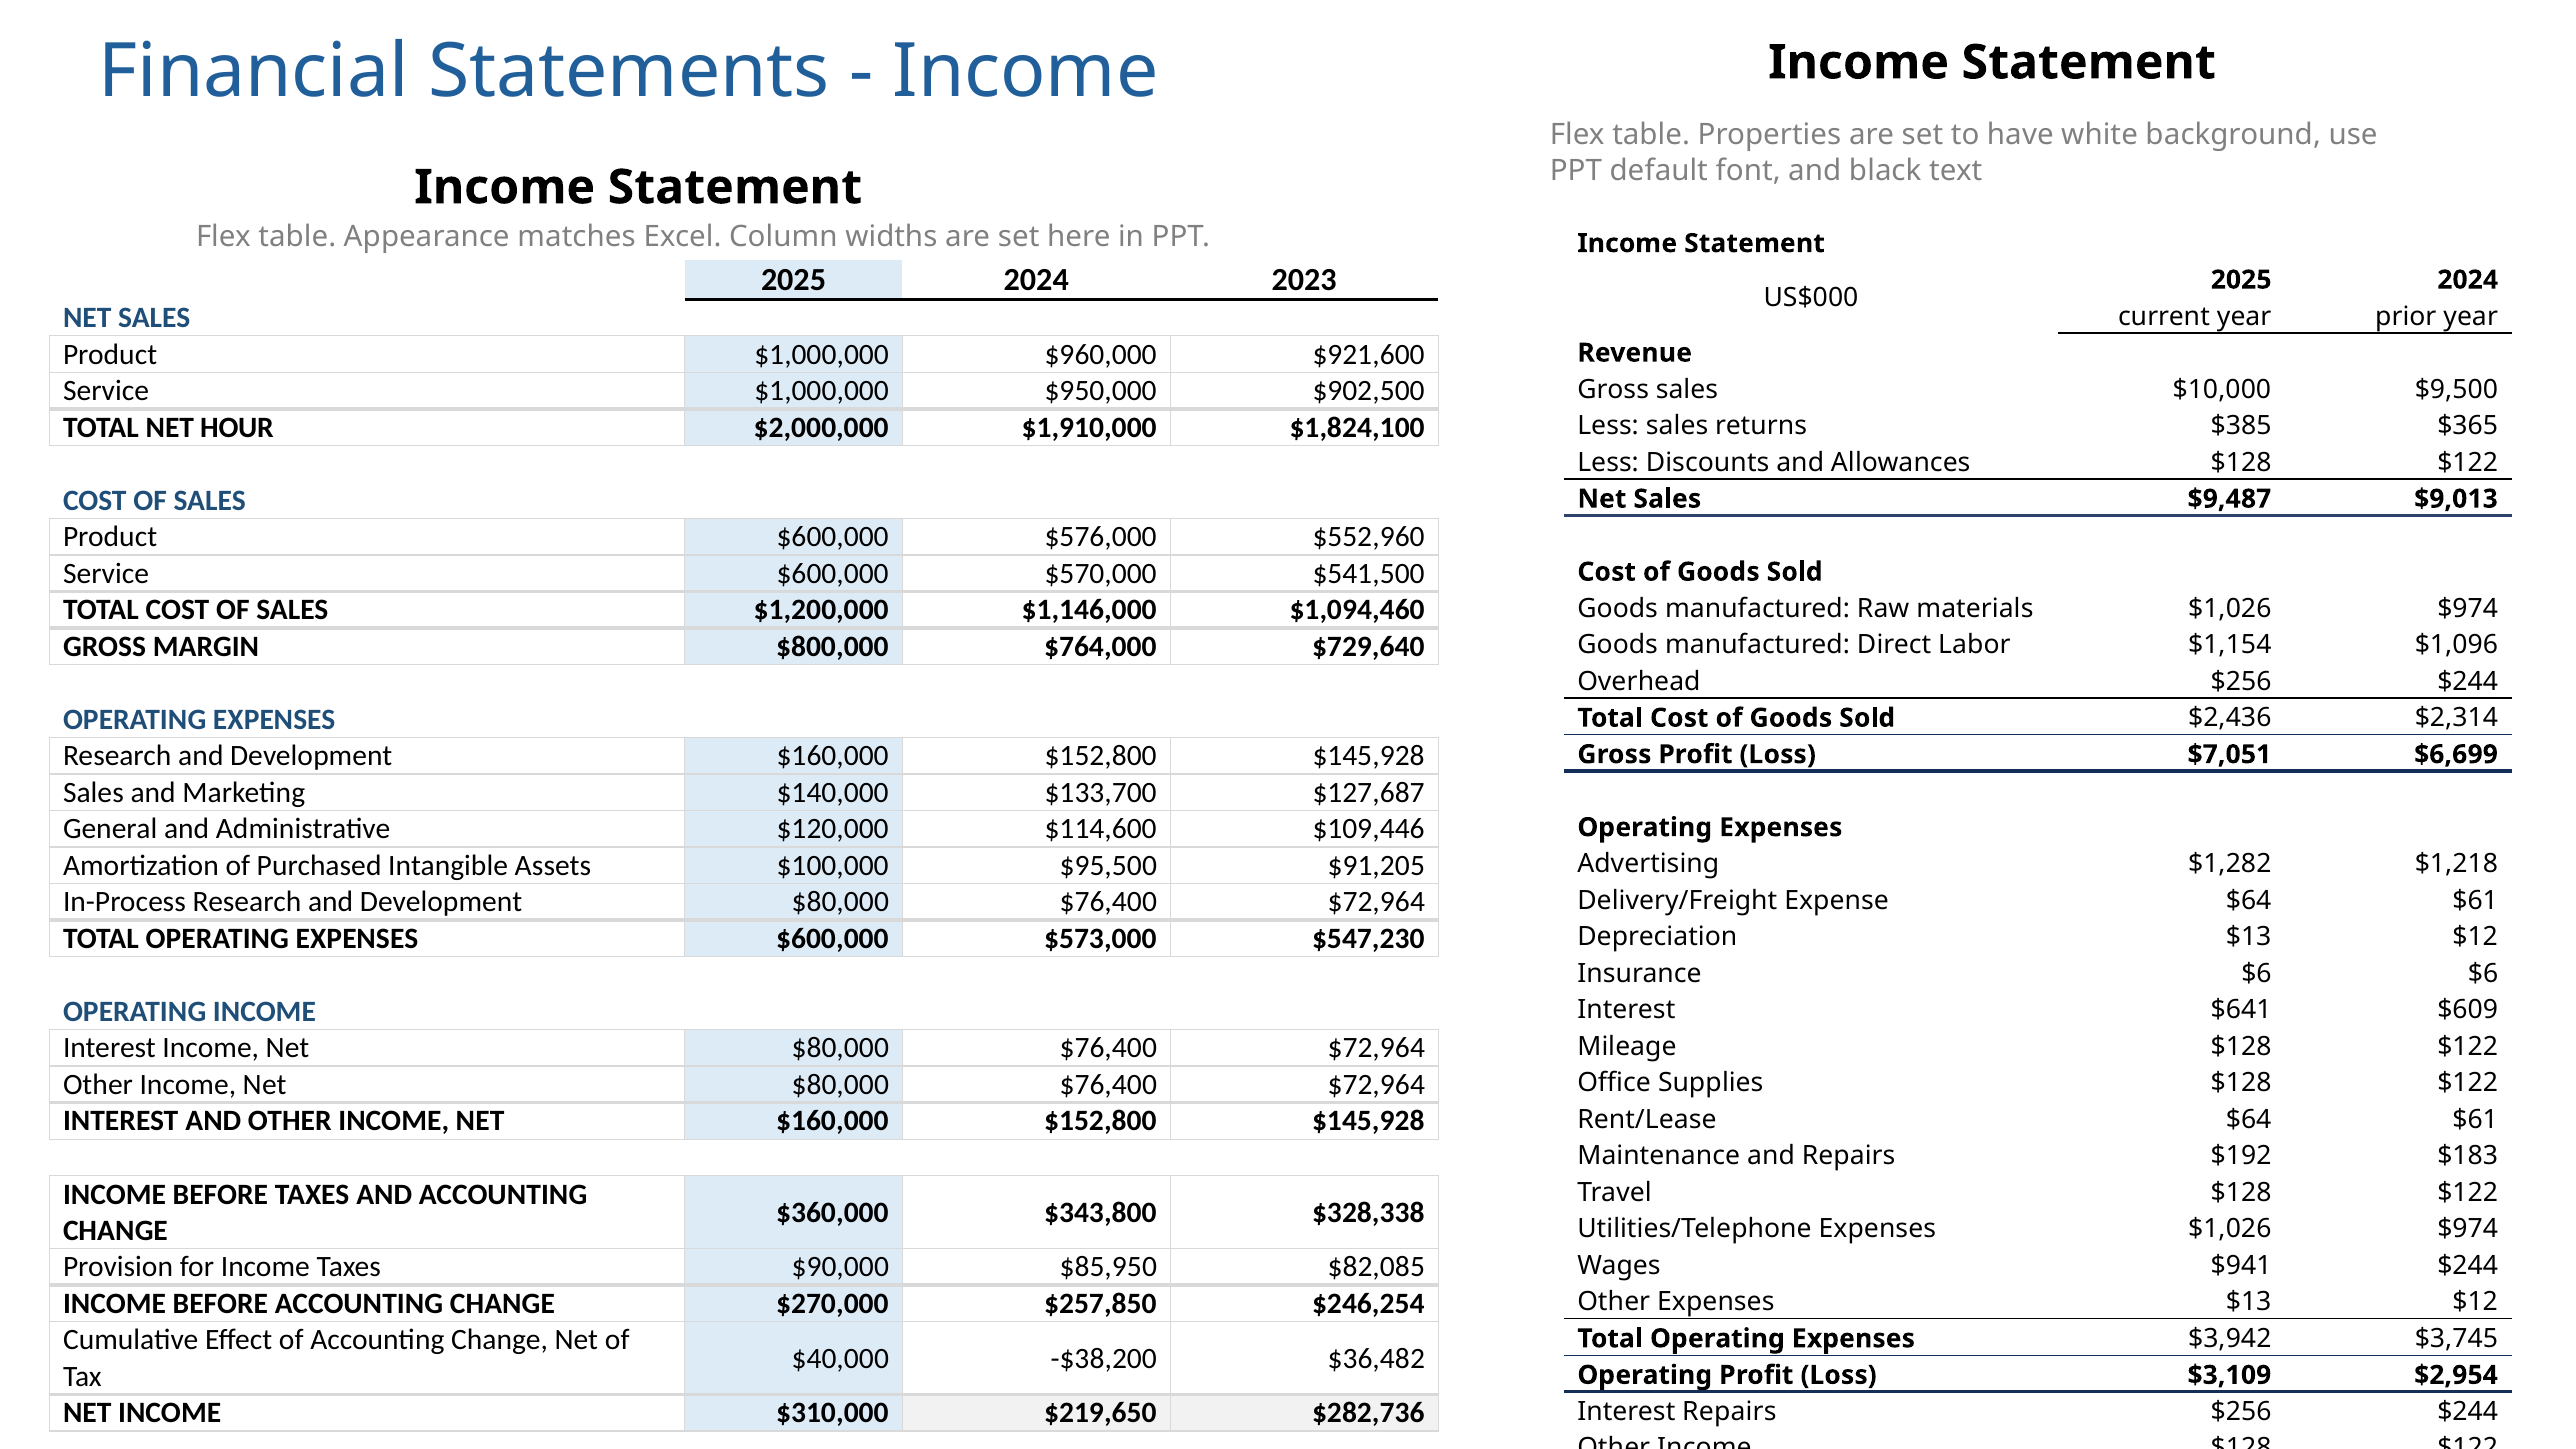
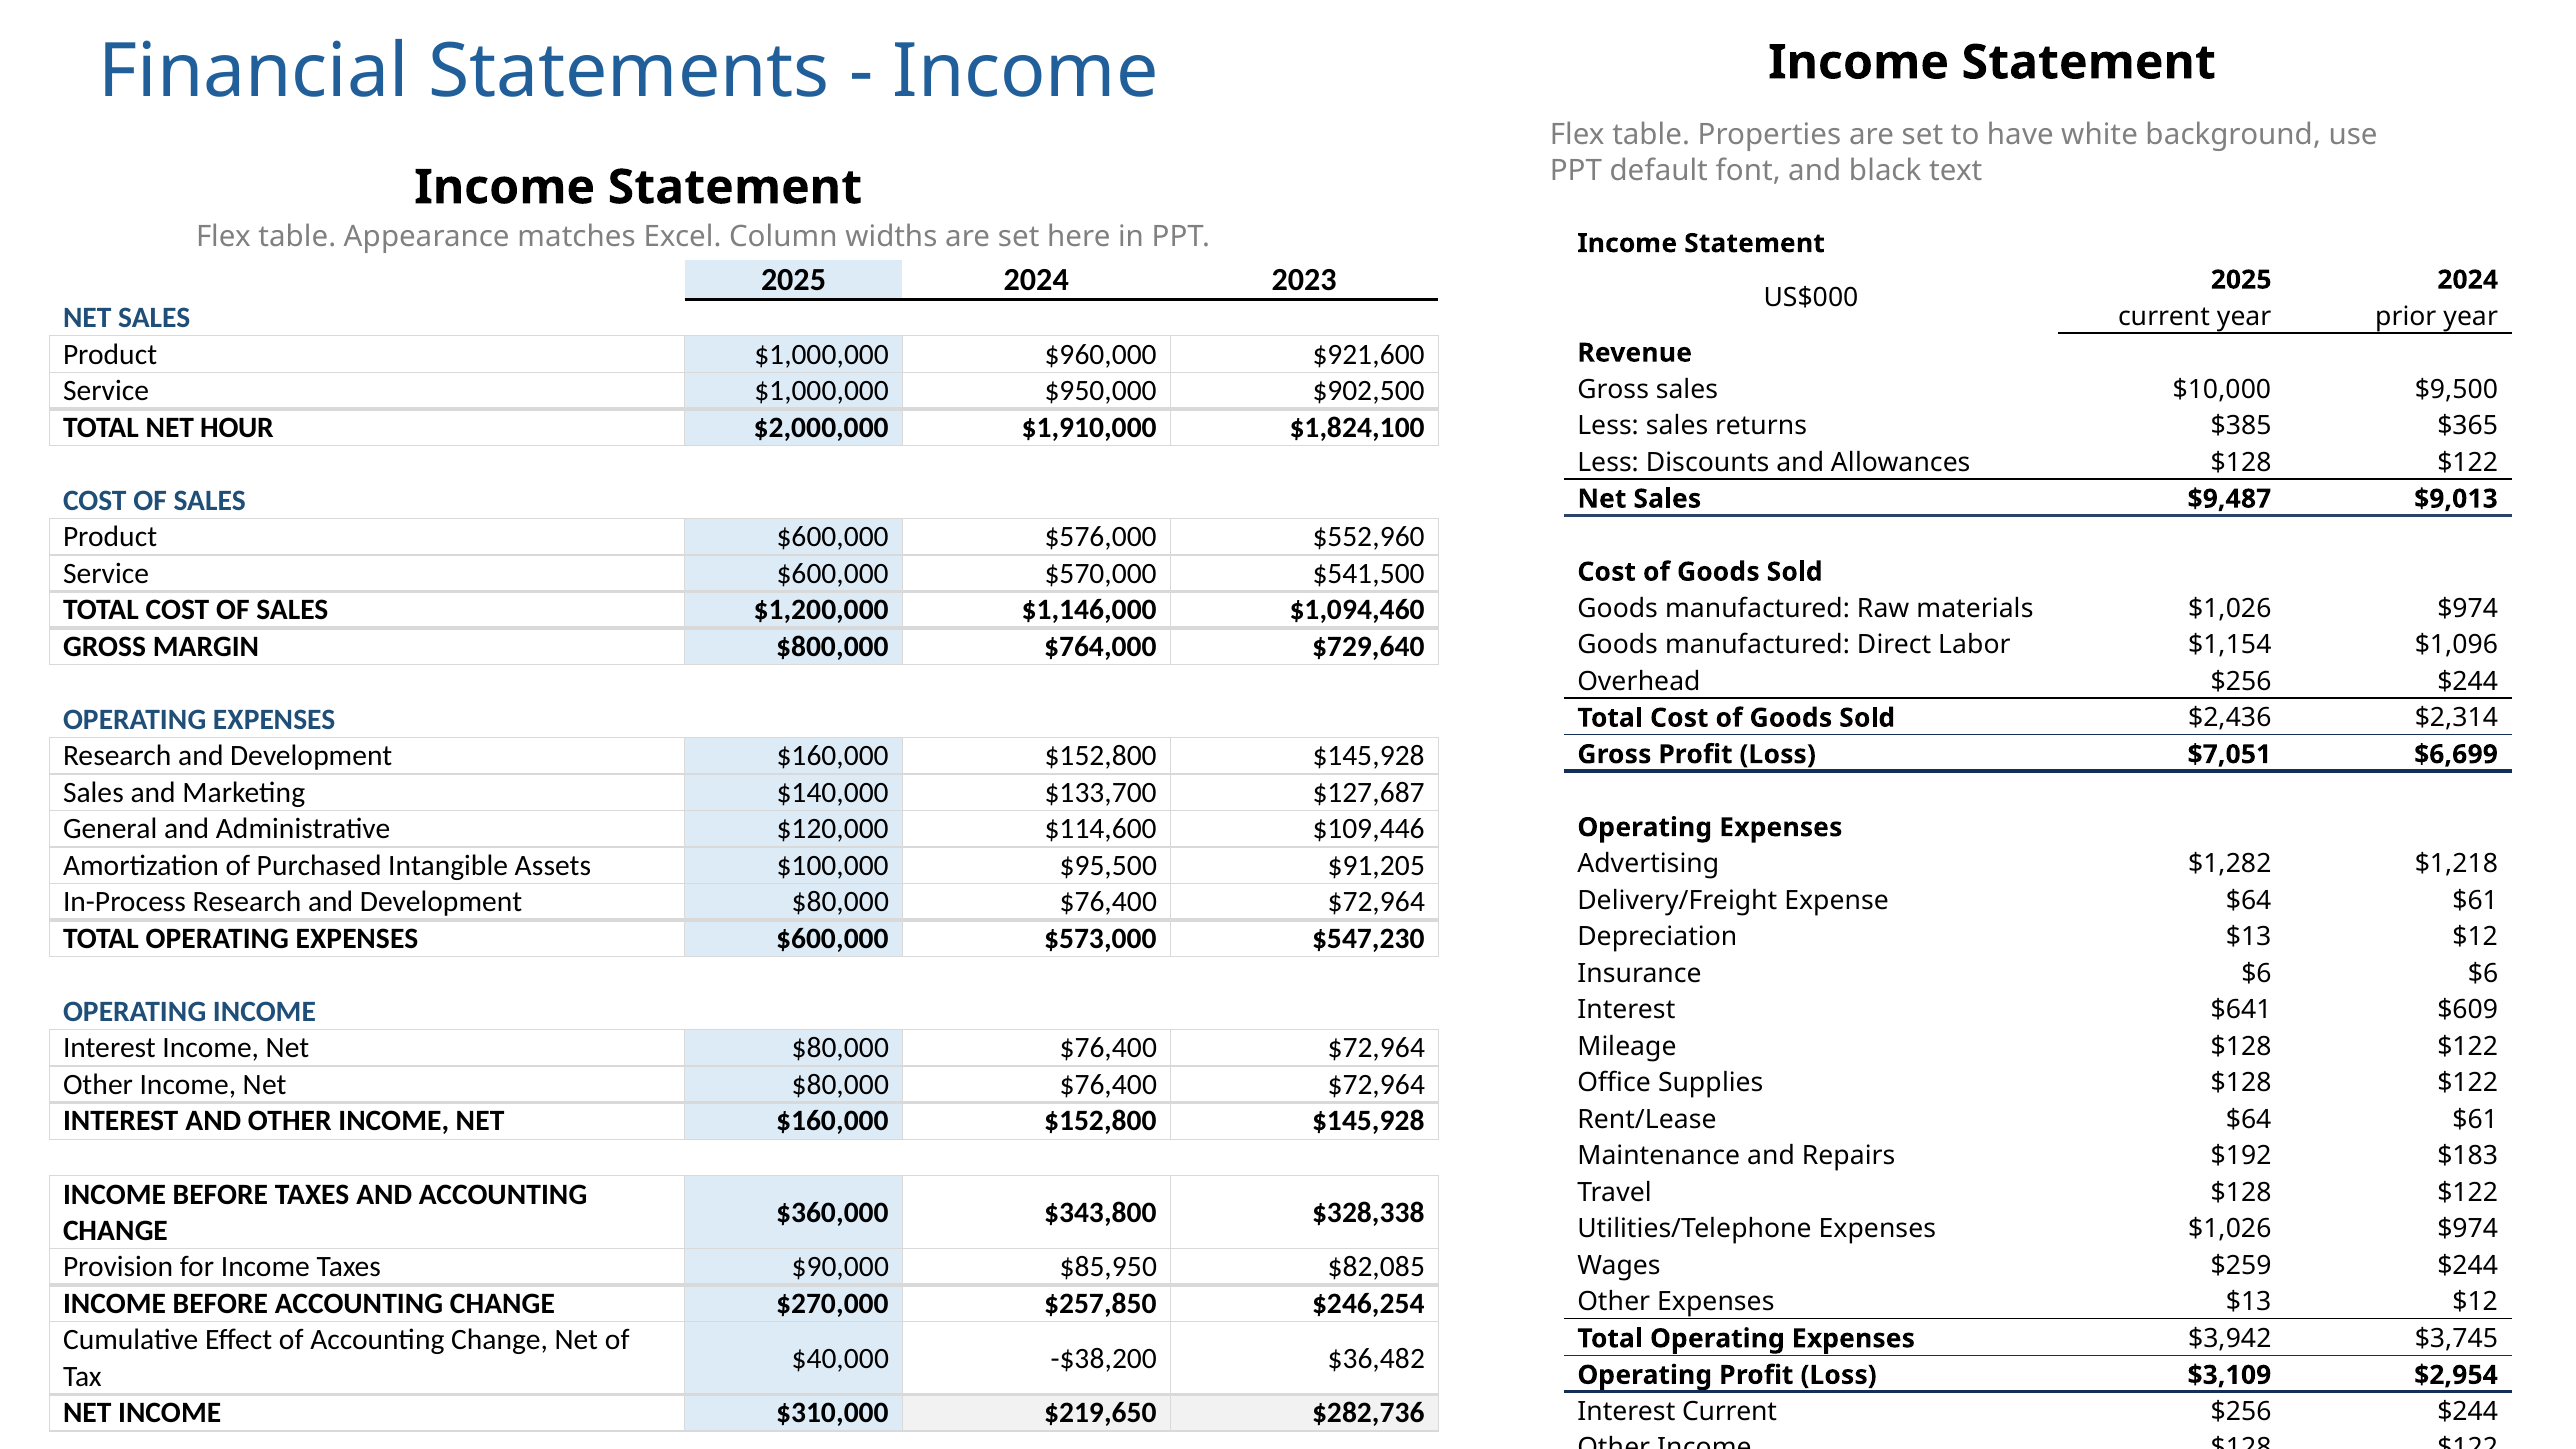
$941: $941 -> $259 (2241, 1266)
Interest Repairs: Repairs -> Current (1730, 1412)
